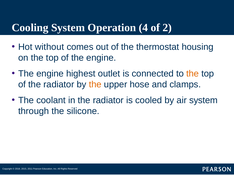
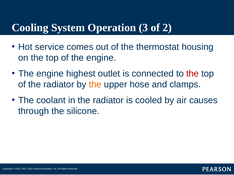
4: 4 -> 3 (143, 28)
without: without -> service (49, 47)
the colour: orange -> red (193, 74)
air system: system -> causes (203, 100)
